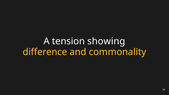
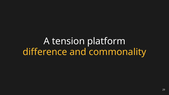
showing: showing -> platform (106, 41)
